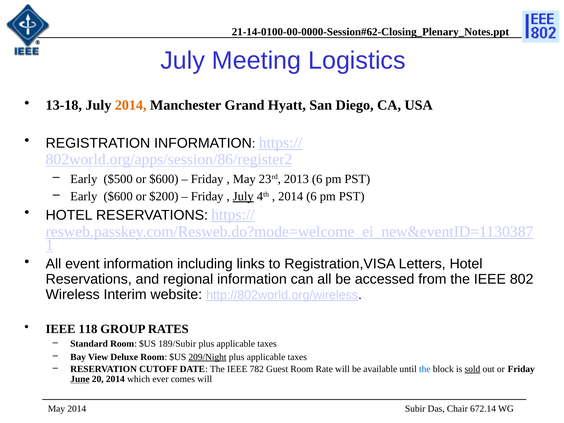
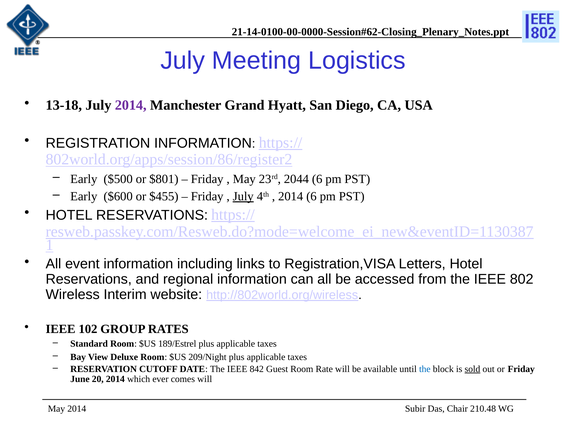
2014 colour: orange -> purple (131, 105)
or $600: $600 -> $801 (164, 179)
2013: 2013 -> 2044 (296, 179)
$200: $200 -> $455 (164, 196)
118: 118 -> 102 (88, 329)
189/Subir: 189/Subir -> 189/Estrel (177, 344)
209/Night underline: present -> none (207, 357)
782: 782 -> 842 (257, 369)
June underline: present -> none (80, 379)
672.14: 672.14 -> 210.48 (483, 409)
